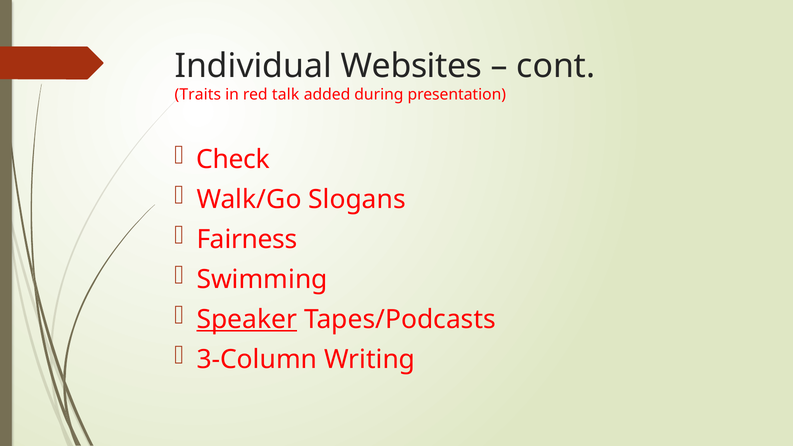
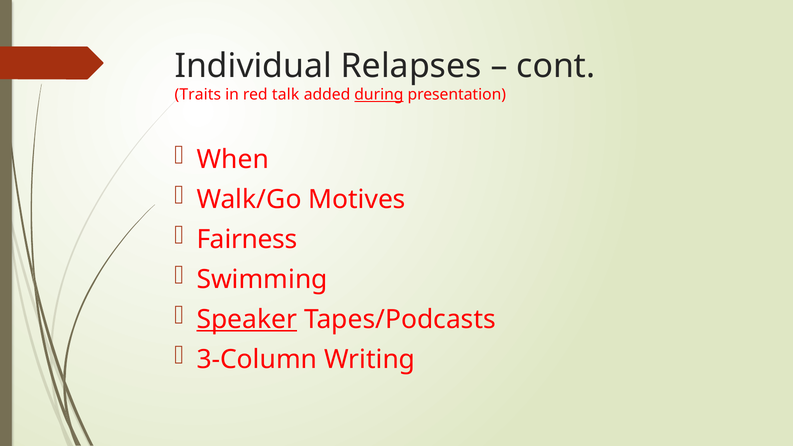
Websites: Websites -> Relapses (411, 66)
during underline: none -> present (379, 95)
Check: Check -> When (233, 159)
Slogans: Slogans -> Motives (357, 200)
